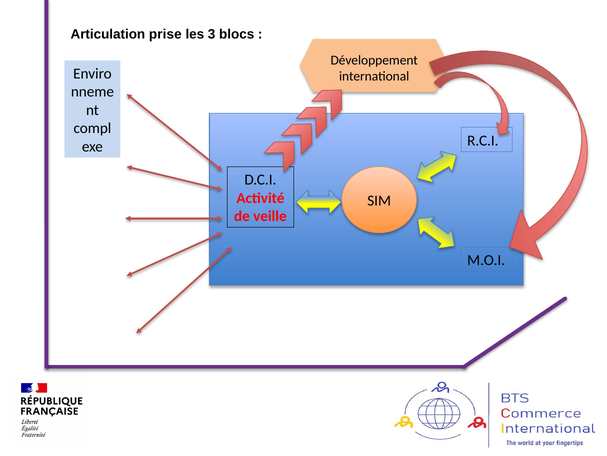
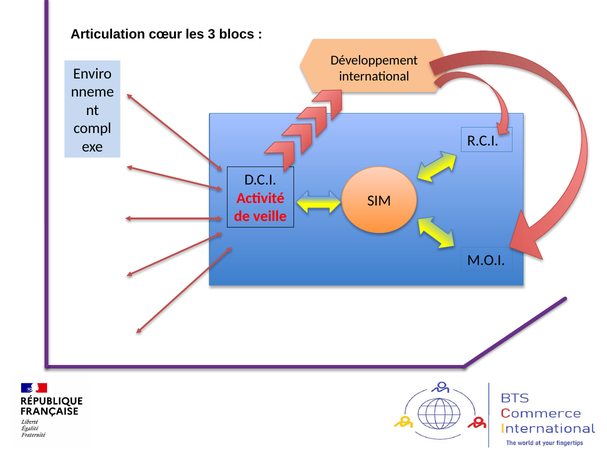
prise: prise -> cœur (165, 34)
